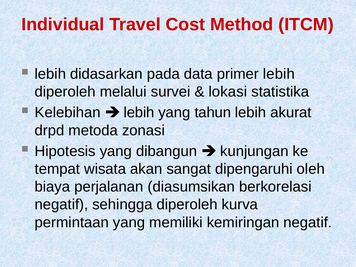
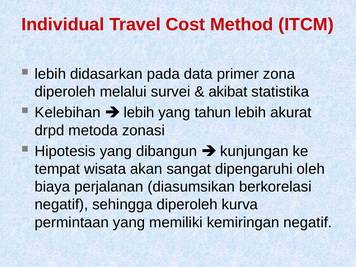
primer lebih: lebih -> zona (279, 74)
lokasi: lokasi -> akibat (228, 92)
